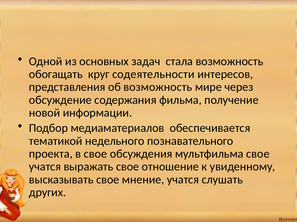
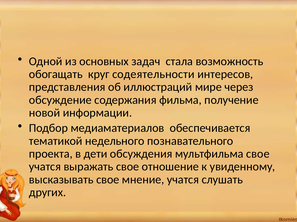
об возможность: возможность -> иллюстраций (158, 87)
в свое: свое -> дети (96, 154)
